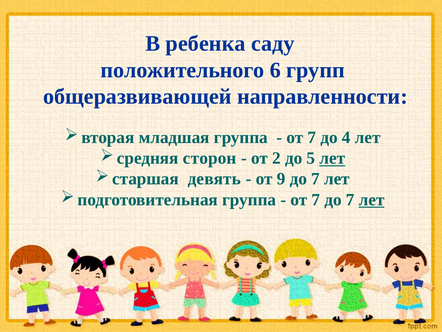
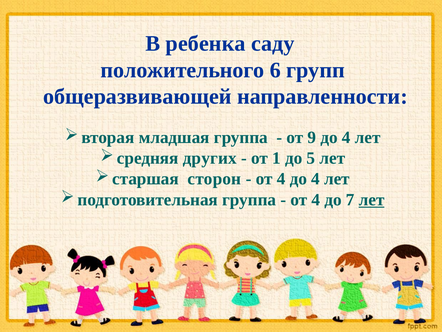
7: 7 -> 9 (312, 137)
сторон: сторон -> других (210, 158)
2: 2 -> 1 (277, 158)
лет underline: present -> none (332, 158)
девять: девять -> сторон (214, 179)
9: 9 -> 4 (281, 179)
7: 7 -> 4 (315, 179)
7: 7 -> 4 (316, 199)
